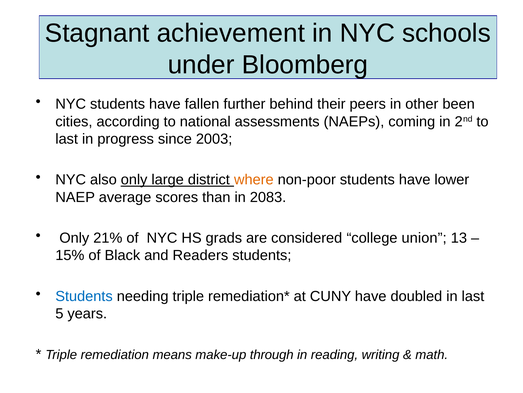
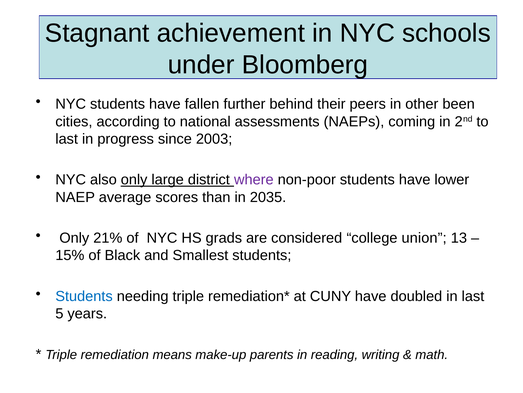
where colour: orange -> purple (254, 179)
2083: 2083 -> 2035 (268, 197)
Readers: Readers -> Smallest (200, 255)
through: through -> parents (272, 354)
